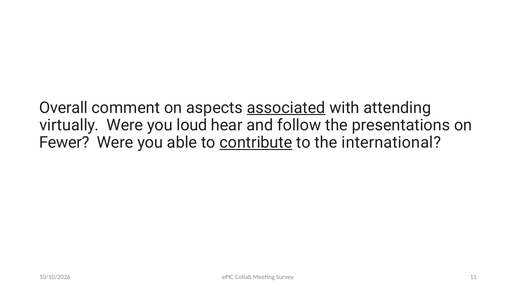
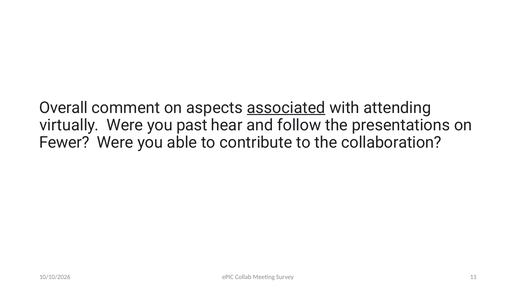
loud: loud -> past (192, 125)
contribute underline: present -> none (256, 143)
international: international -> collaboration (391, 143)
